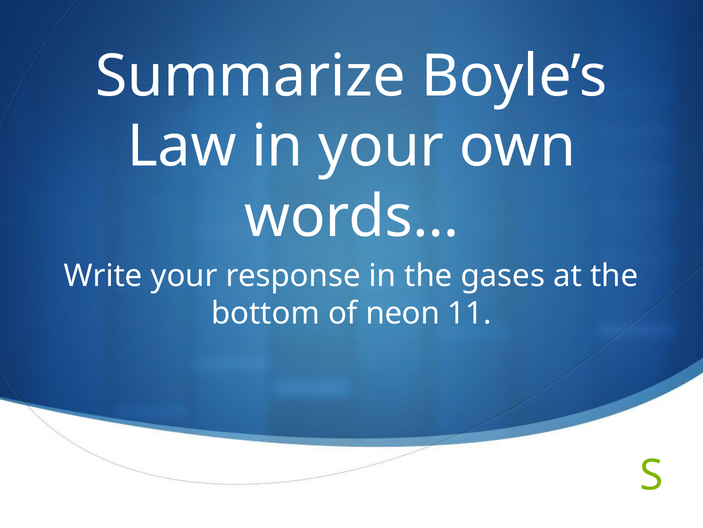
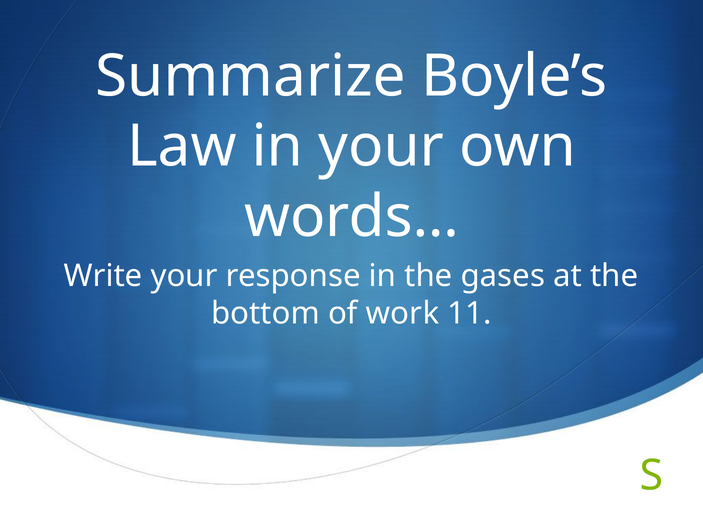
neon: neon -> work (402, 313)
